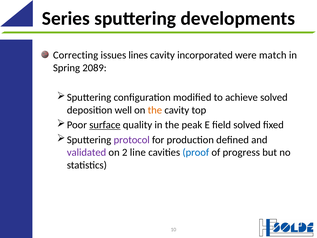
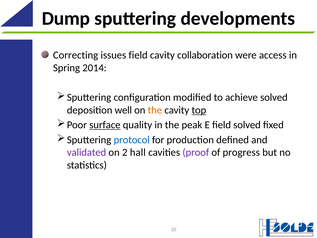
Series: Series -> Dump (66, 18)
issues lines: lines -> field (138, 55)
incorporated: incorporated -> collaboration (205, 55)
match: match -> access (273, 55)
2089: 2089 -> 2014 (95, 68)
top underline: none -> present (199, 110)
protocol colour: purple -> blue (132, 140)
line: line -> hall (138, 152)
proof colour: blue -> purple (196, 152)
